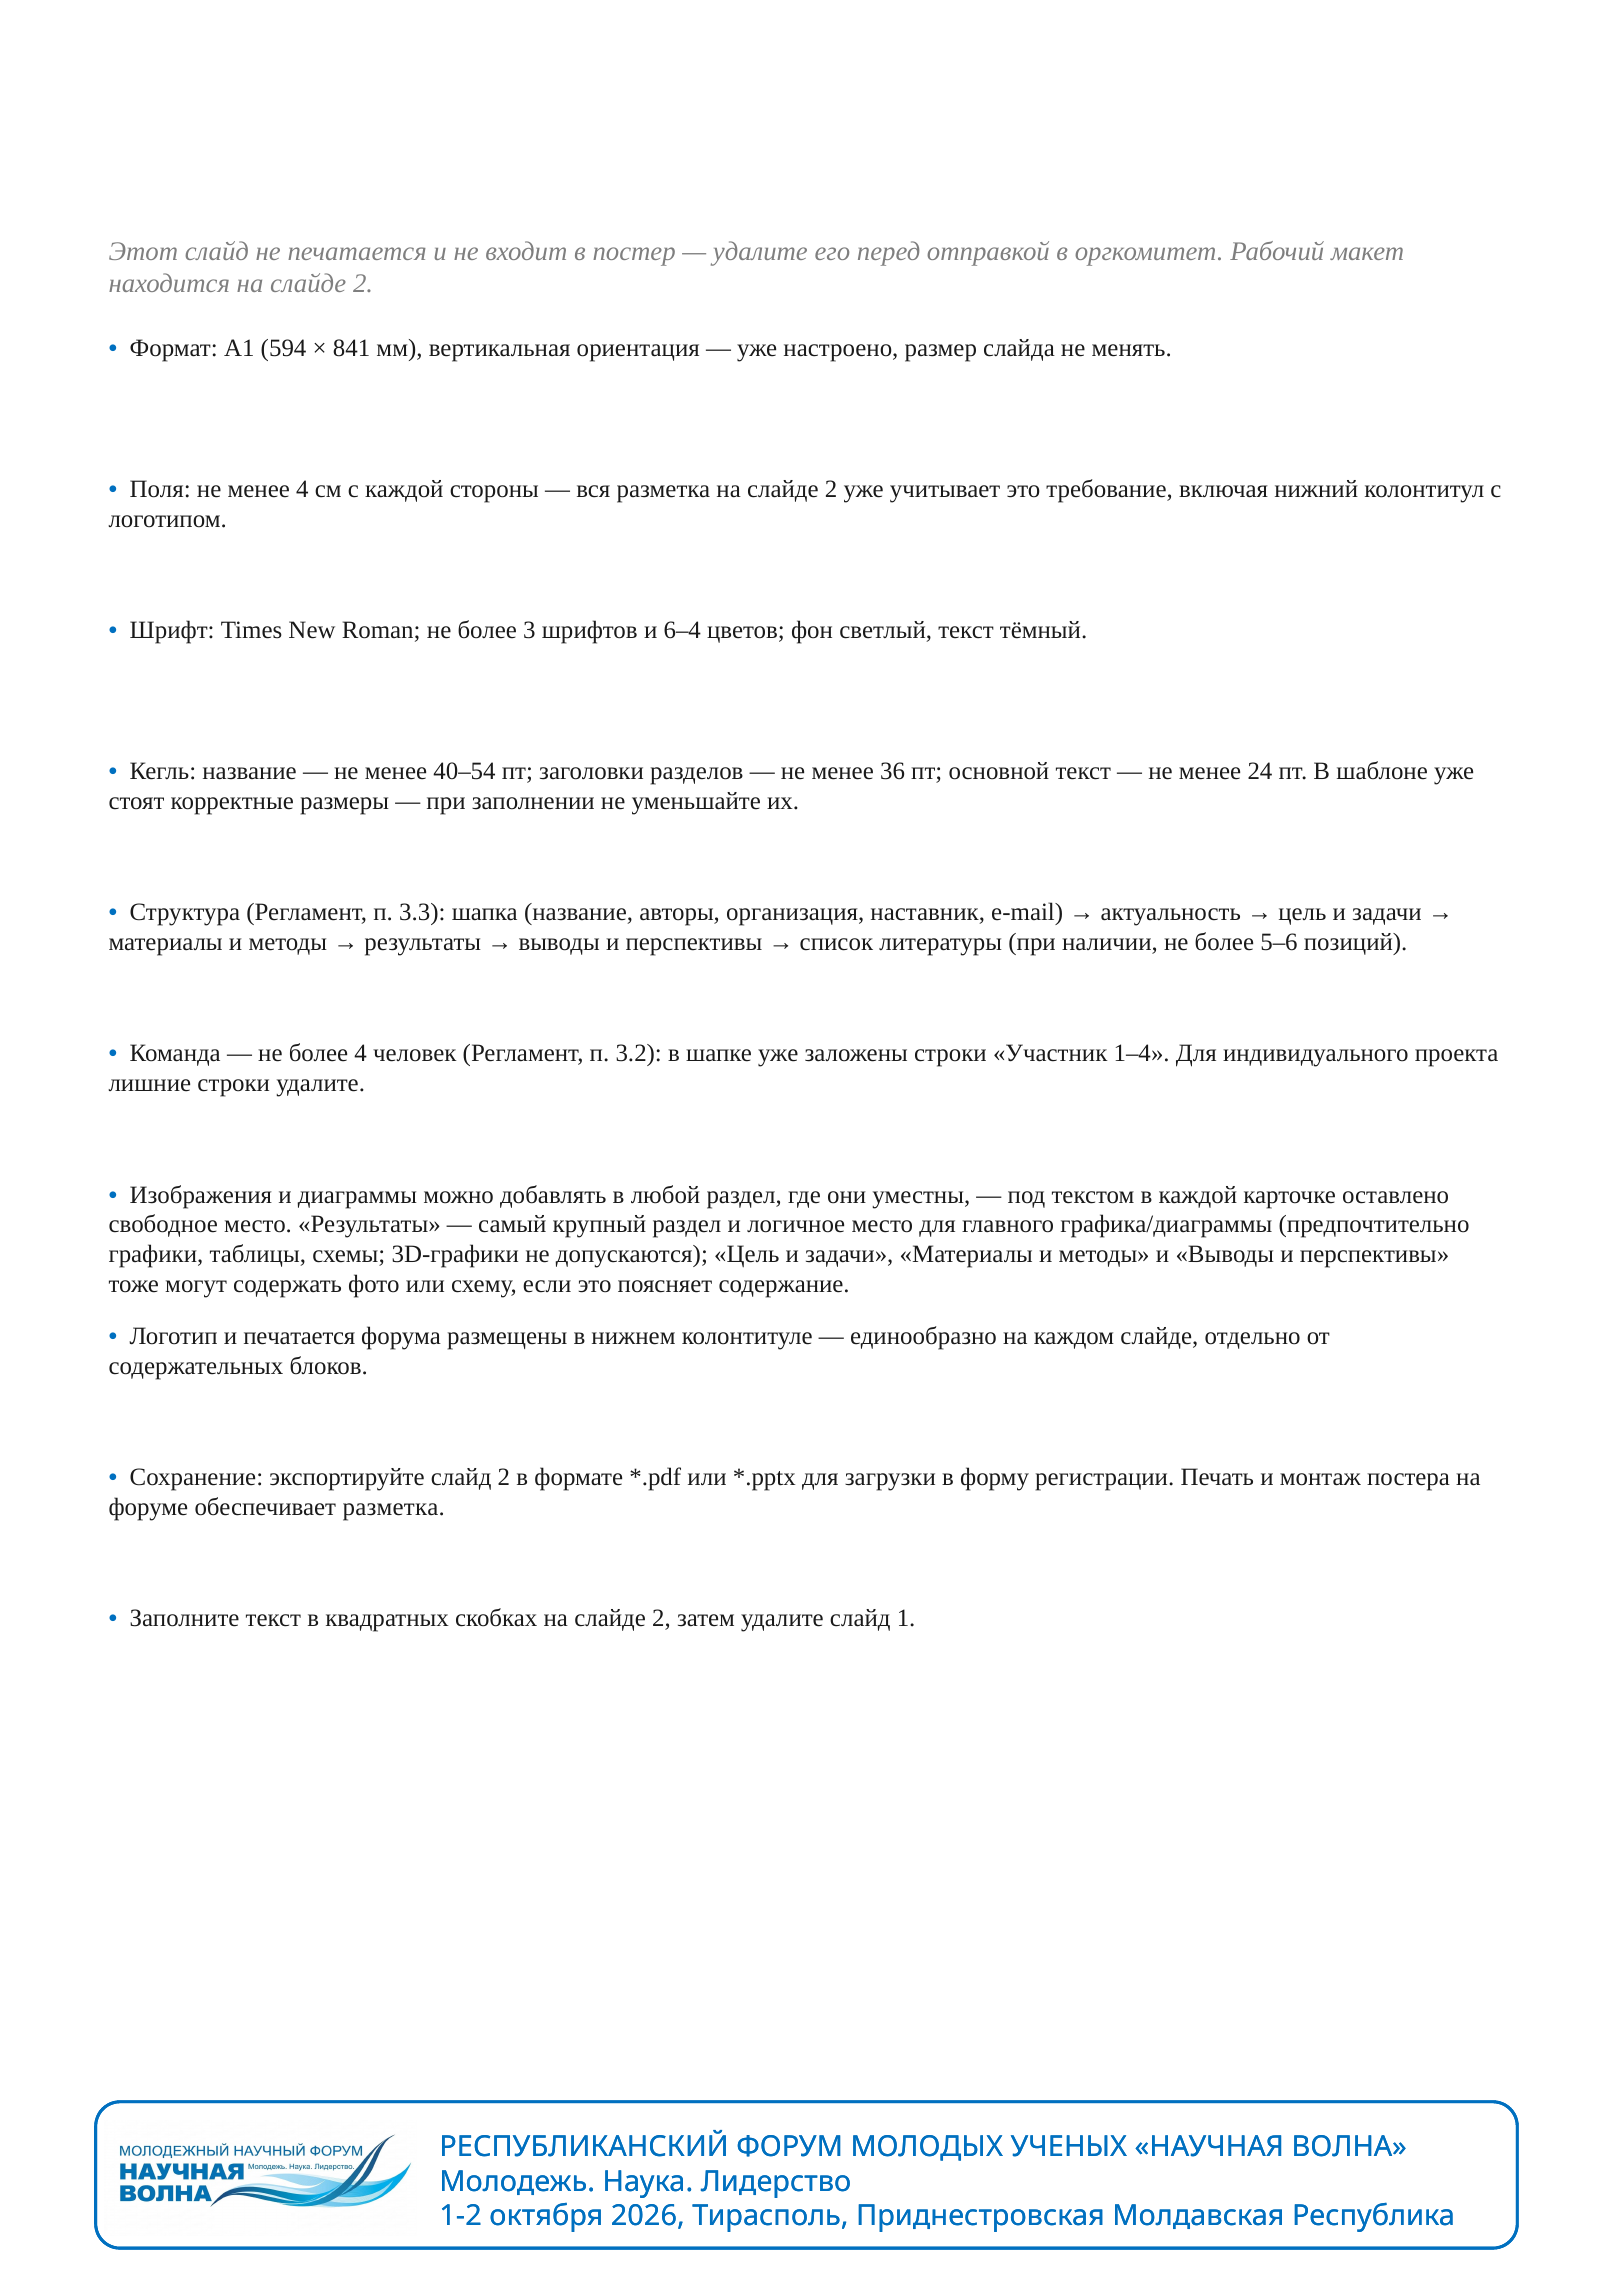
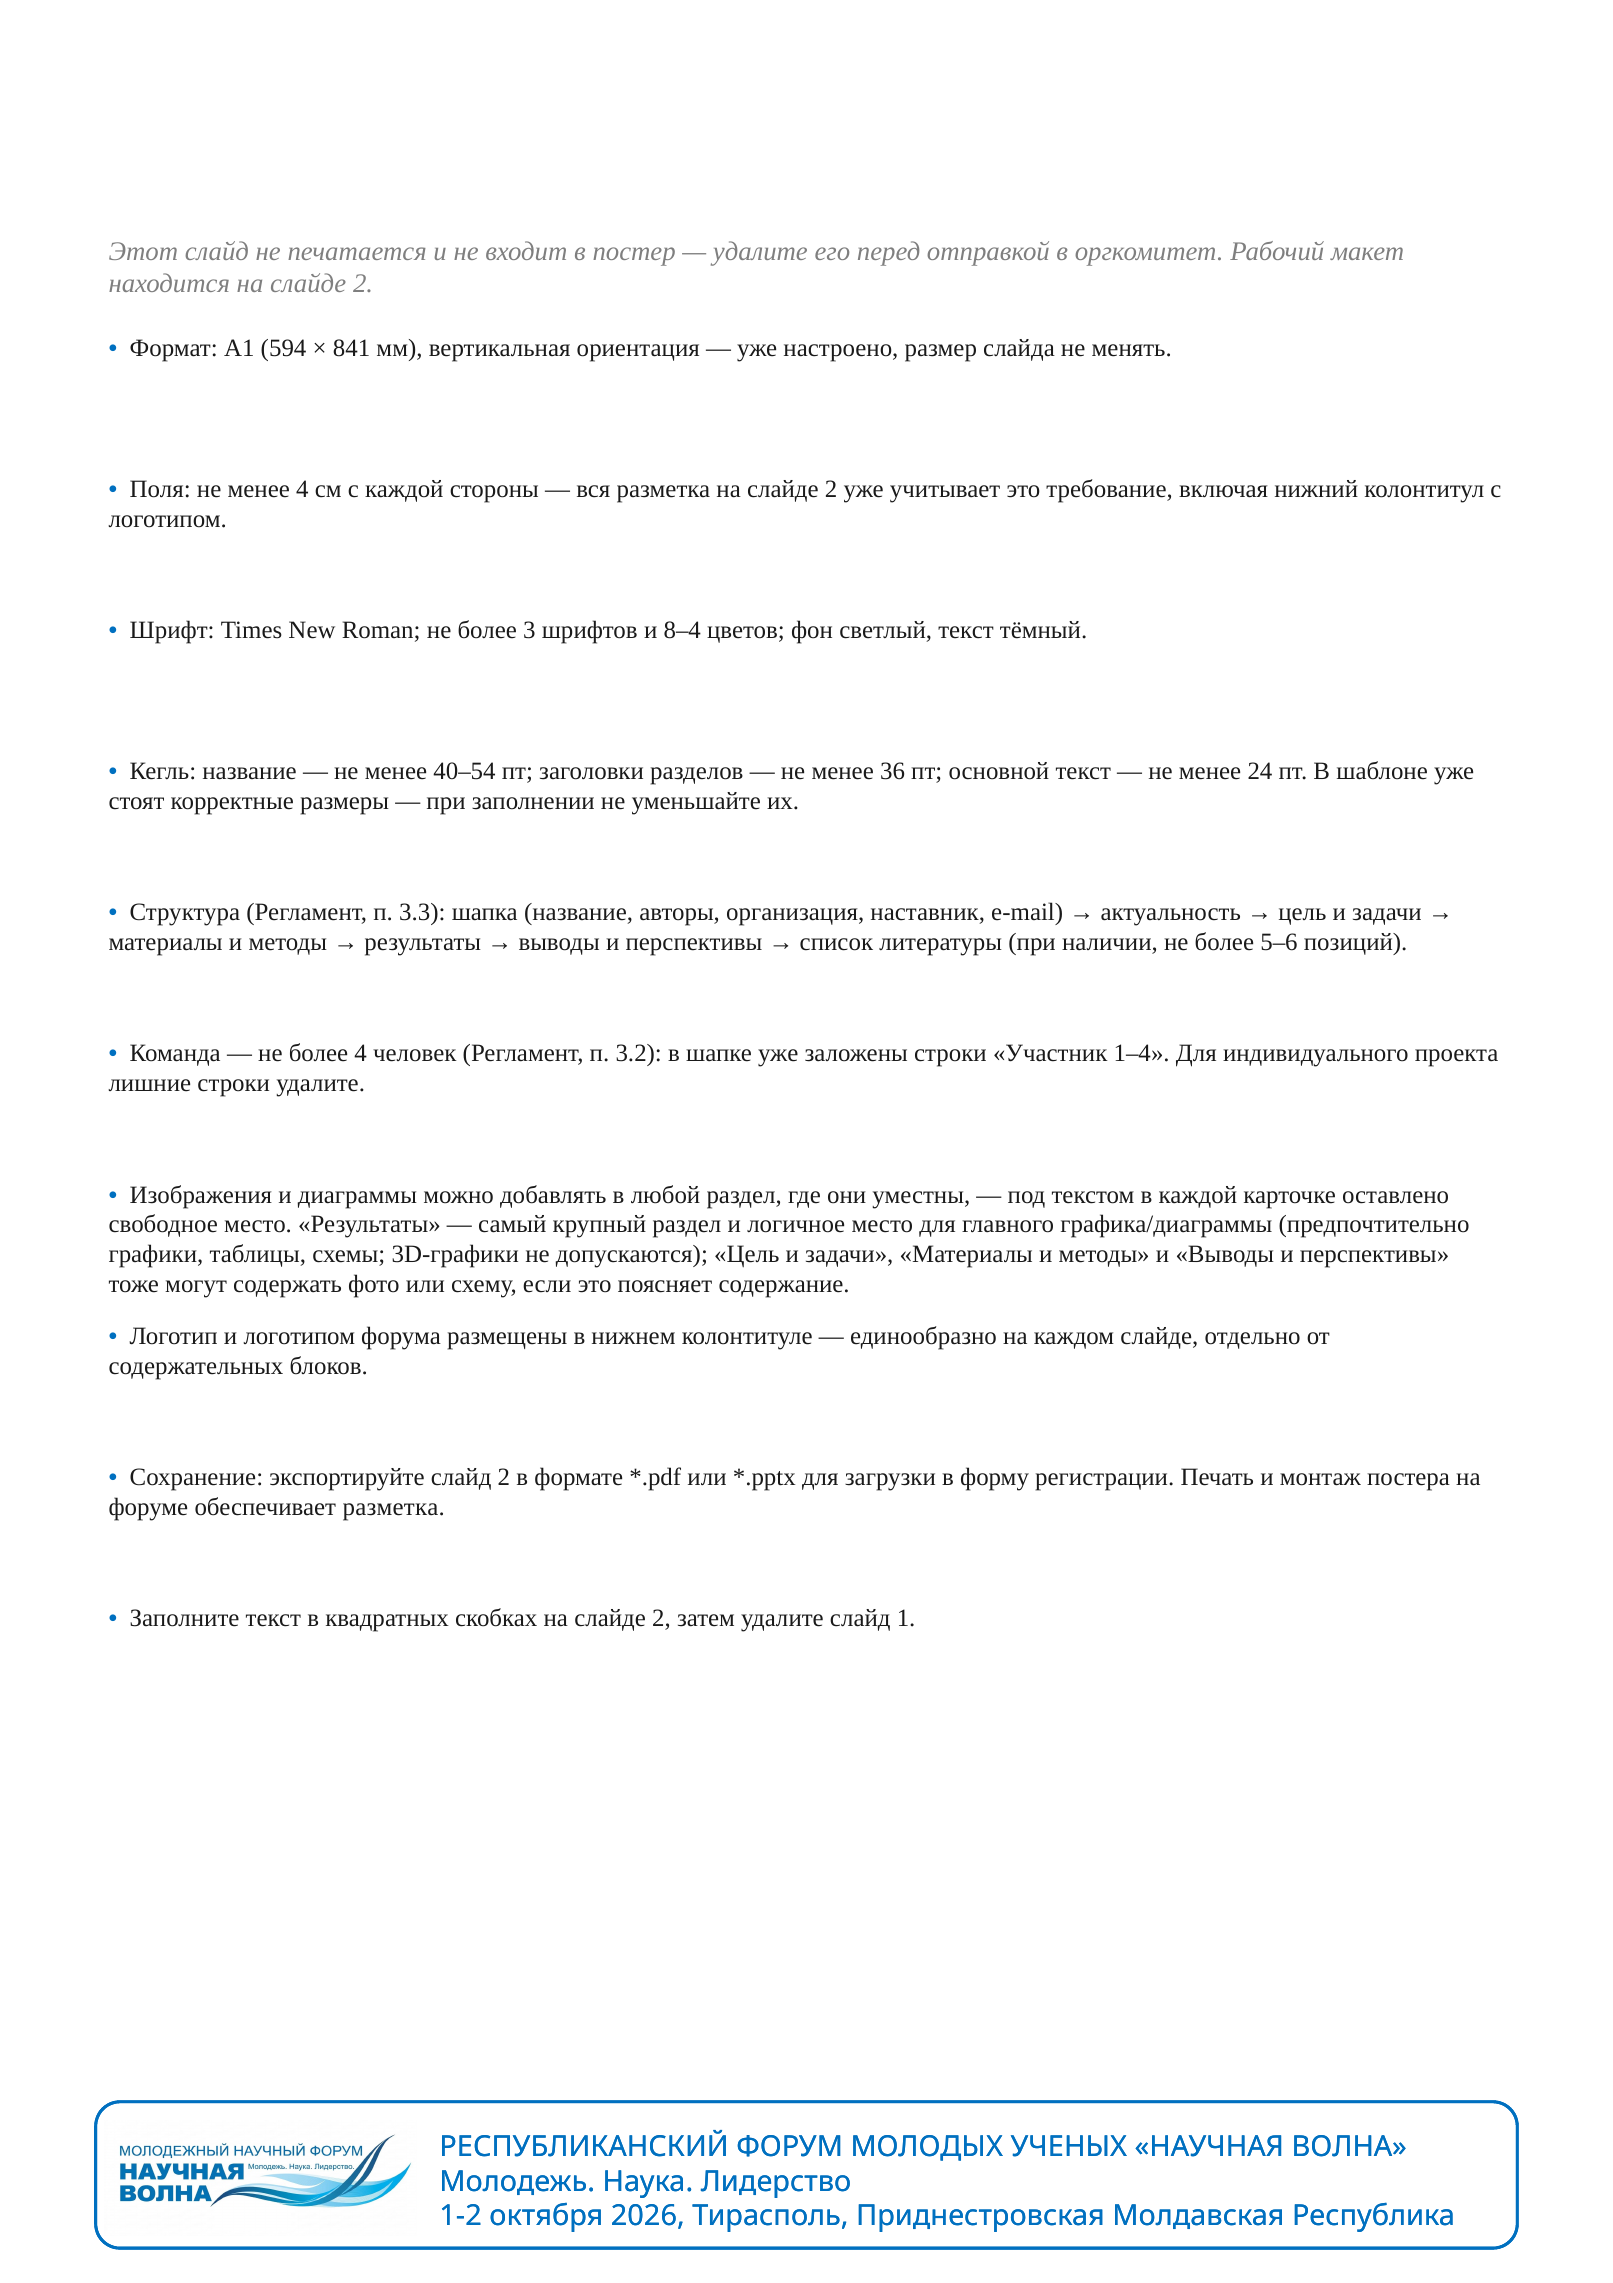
6–4: 6–4 -> 8–4 (682, 630)
и печатается: печатается -> логотипом (299, 1336)
